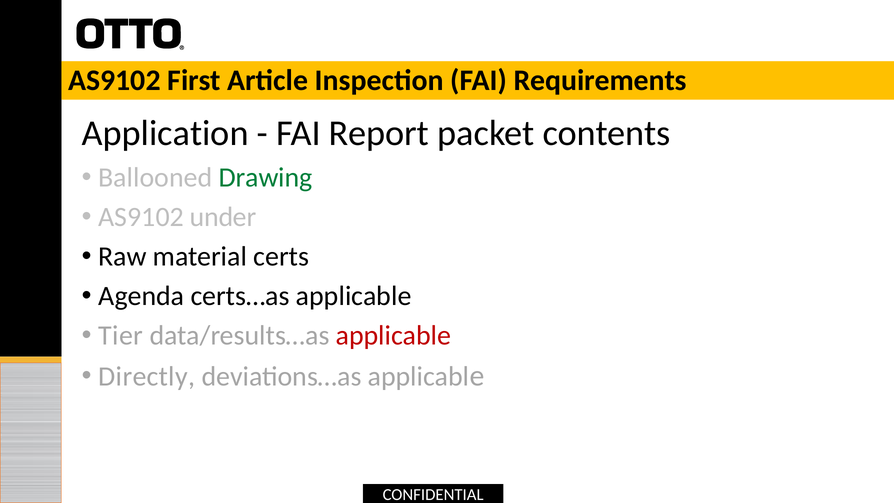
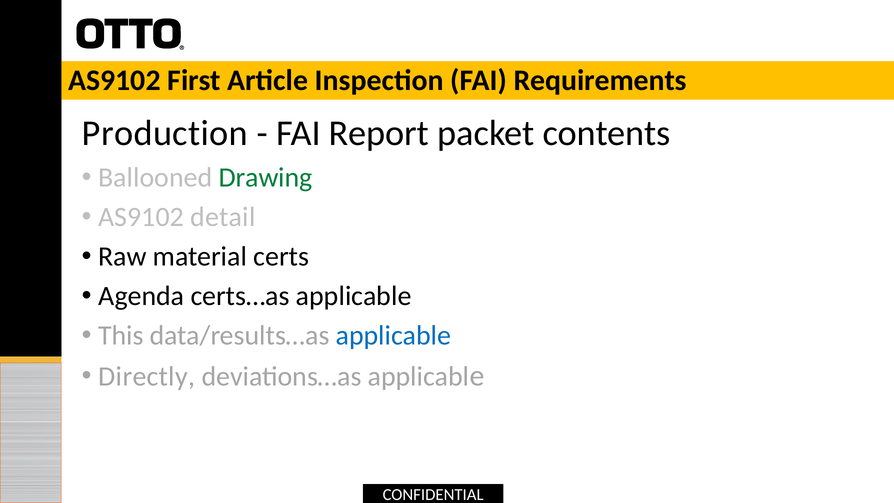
Application: Application -> Production (165, 133)
under: under -> detail (223, 217)
Tier: Tier -> This (121, 335)
applicable colour: red -> blue (393, 335)
